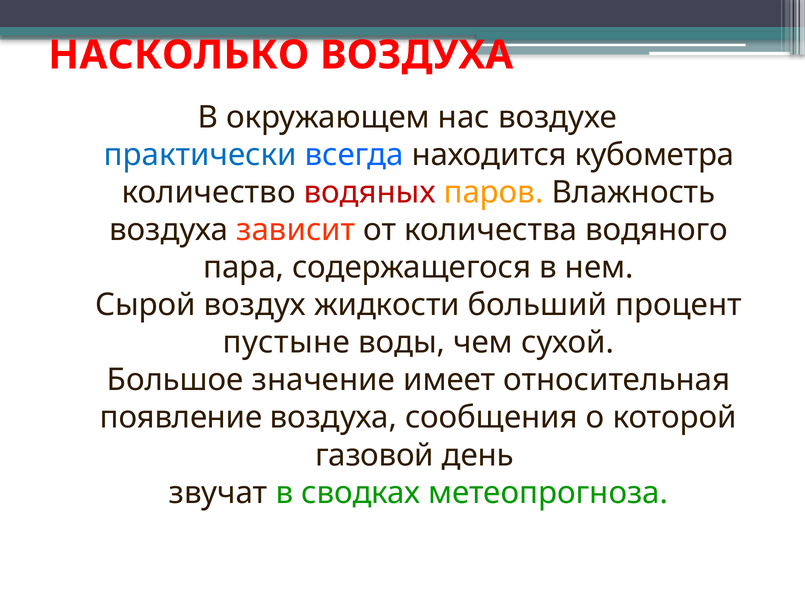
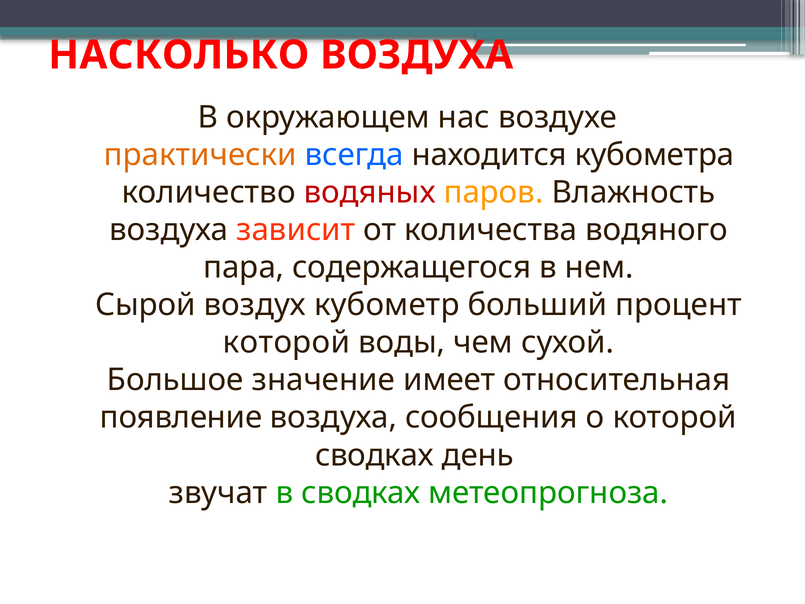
практически colour: blue -> orange (200, 155)
жидкости: жидкости -> кубометр (387, 305)
пустыне: пустыне -> которой (286, 343)
газовой: газовой -> сводках (374, 455)
